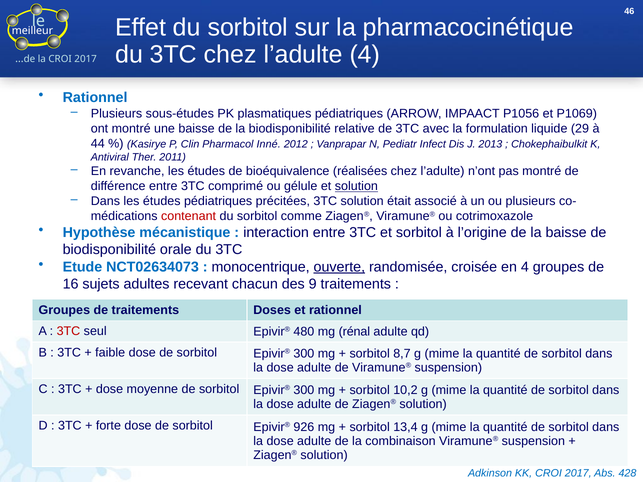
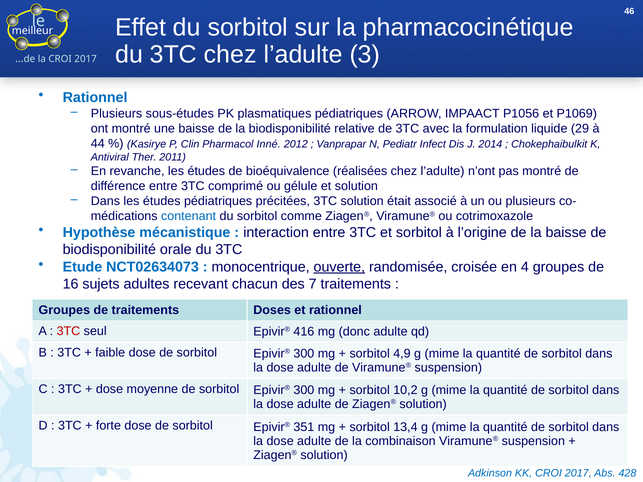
l’adulte 4: 4 -> 3 (365, 54)
2013: 2013 -> 2014 (490, 144)
solution underline: present -> none (356, 186)
contenant colour: red -> blue (189, 216)
9: 9 -> 7 (313, 284)
480: 480 -> 416 (304, 332)
rénal: rénal -> donc (354, 332)
8,7: 8,7 -> 4,9 (402, 354)
926: 926 -> 351 (304, 427)
